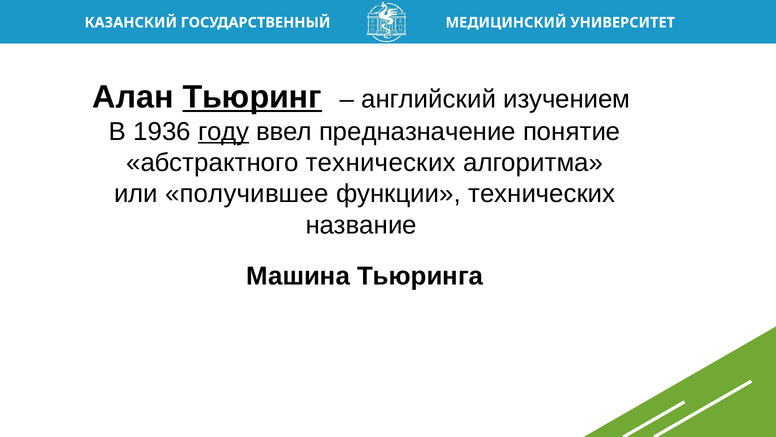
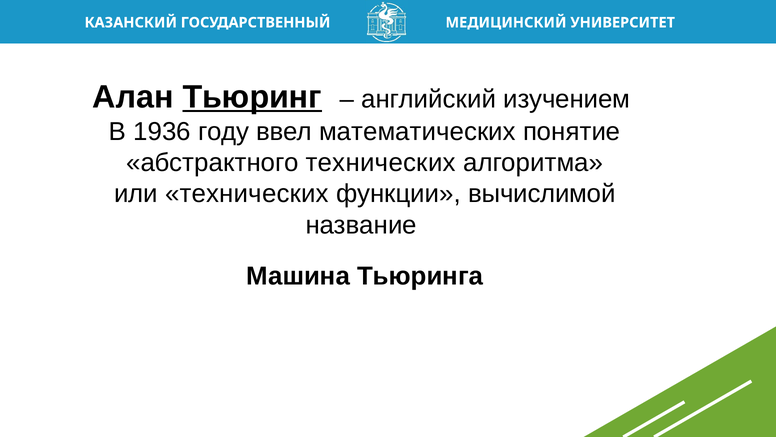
году underline: present -> none (224, 132)
предназначение: предназначение -> математических (417, 132)
или получившее: получившее -> технических (247, 194)
функции технических: технических -> вычислимой (542, 194)
